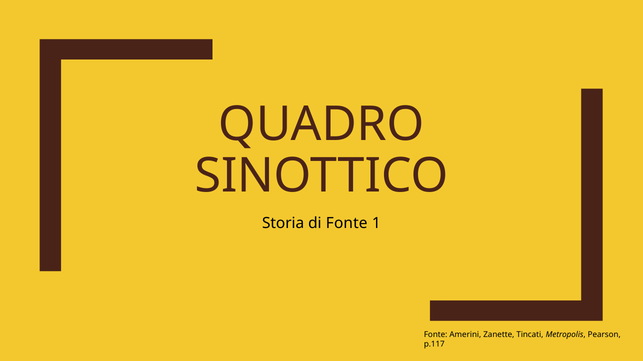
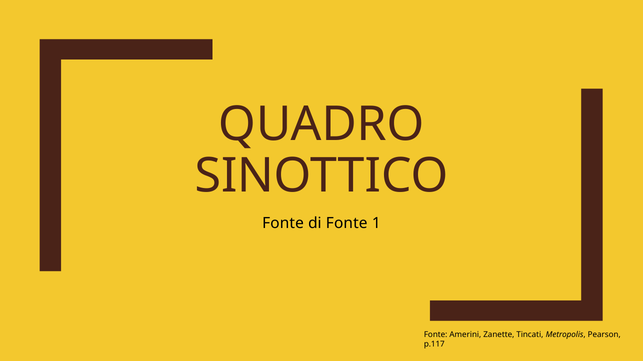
Storia: Storia -> Fonte (283, 224)
